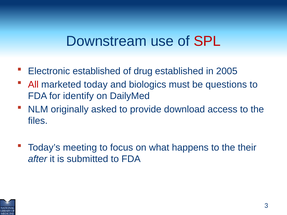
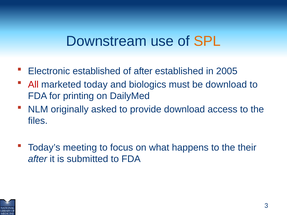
SPL colour: red -> orange (207, 41)
of drug: drug -> after (143, 71)
be questions: questions -> download (226, 85)
identify: identify -> printing (78, 96)
